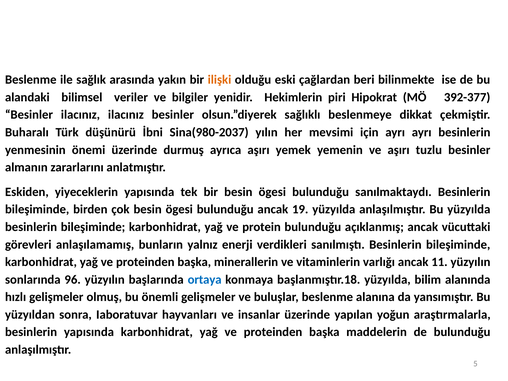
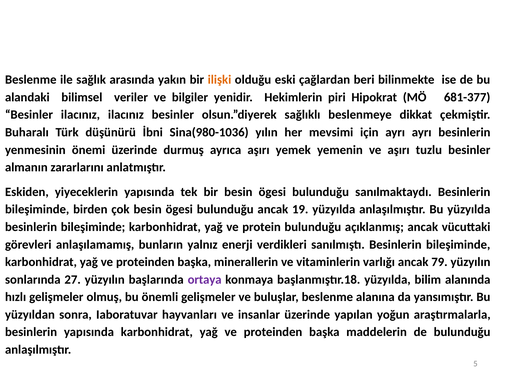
392-377: 392-377 -> 681-377 (467, 97)
Sina(980-2037: Sina(980-2037 -> Sina(980-1036 (209, 132)
11: 11 -> 79 (440, 262)
96: 96 -> 27 (73, 280)
ortaya colour: blue -> purple (205, 280)
